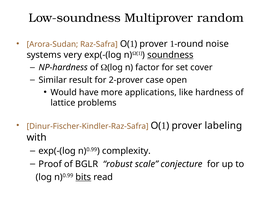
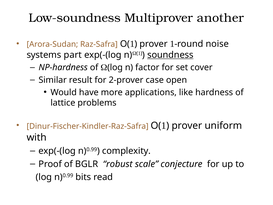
random: random -> another (220, 18)
very: very -> part (73, 55)
labeling: labeling -> uniform (223, 125)
bits underline: present -> none (83, 177)
